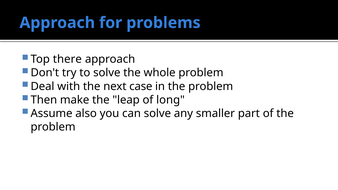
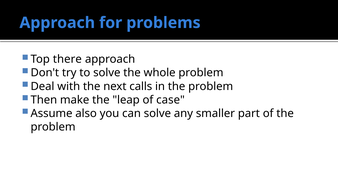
case: case -> calls (141, 86)
long: long -> case (170, 100)
